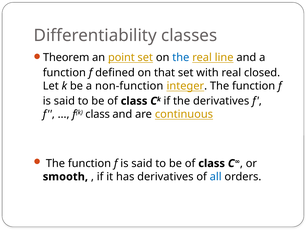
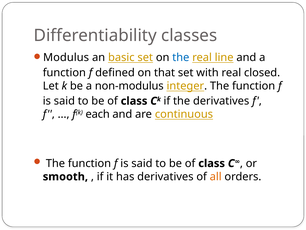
Theorem: Theorem -> Modulus (66, 57)
point: point -> basic (121, 57)
non-function: non-function -> non-modulus (129, 86)
f(k class: class -> each (98, 114)
all colour: blue -> orange (216, 176)
